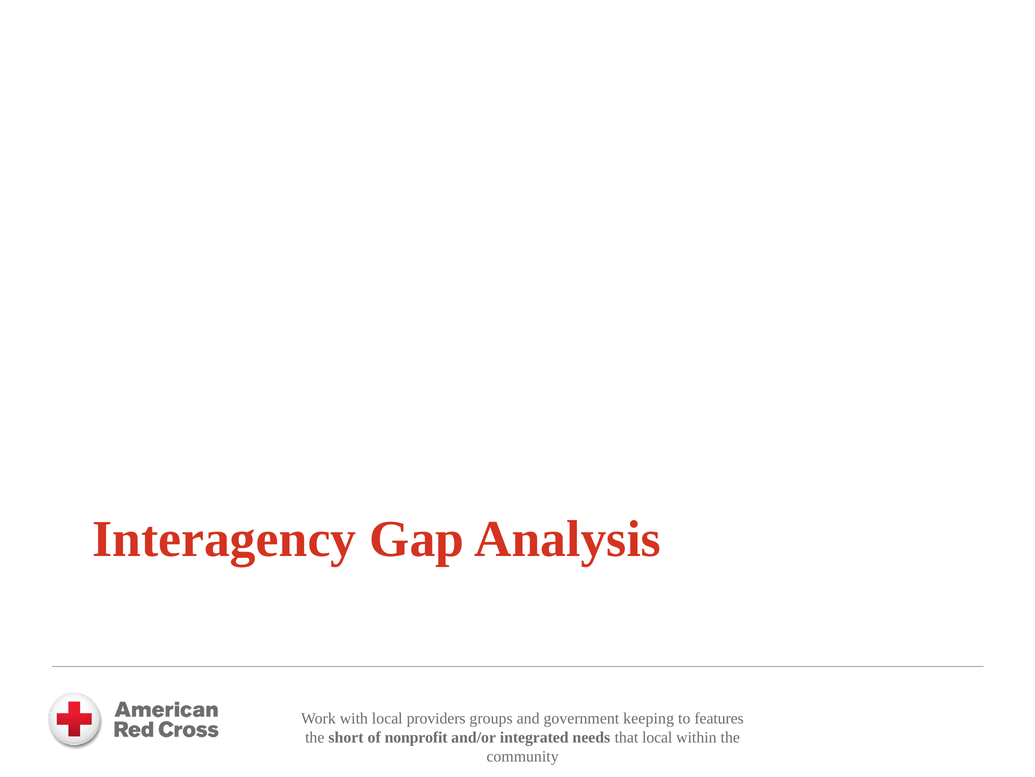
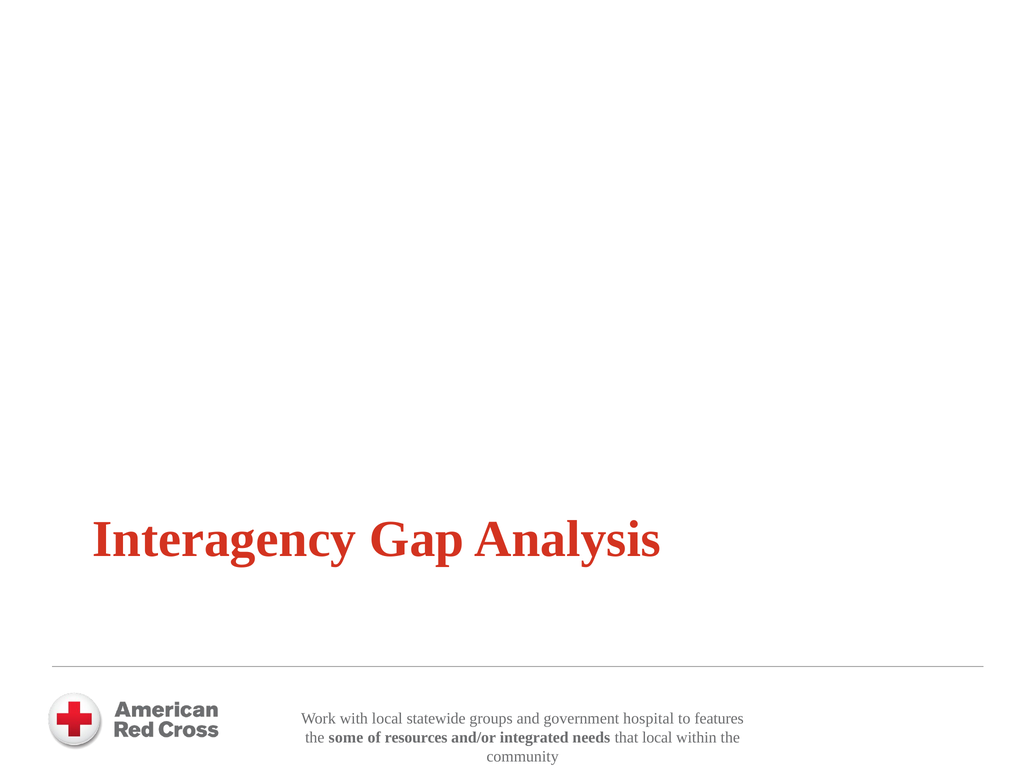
providers: providers -> statewide (436, 718)
keeping: keeping -> hospital (649, 718)
short: short -> some (346, 737)
nonprofit: nonprofit -> resources (416, 737)
